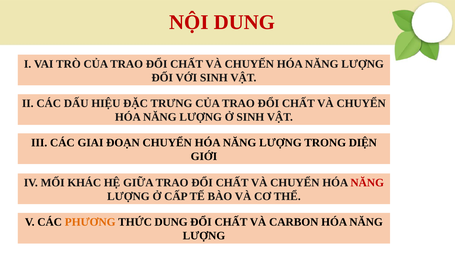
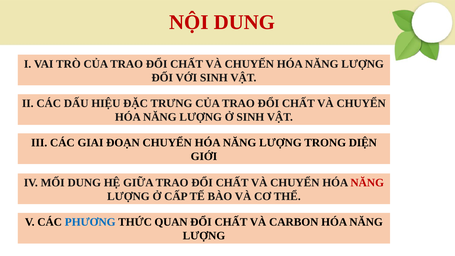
MỐI KHÁC: KHÁC -> DUNG (84, 183)
PHƯƠNG colour: orange -> blue (90, 222)
THỨC DUNG: DUNG -> QUAN (171, 222)
